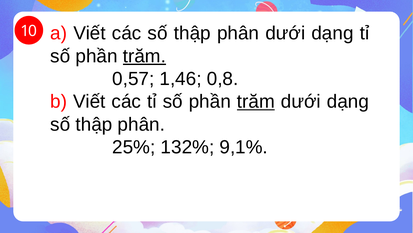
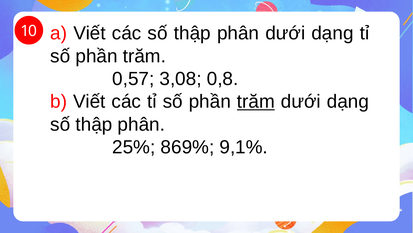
trăm underline: present -> none (144, 56)
1,46: 1,46 -> 3,08 (181, 79)
132%: 132% -> 869% (187, 147)
